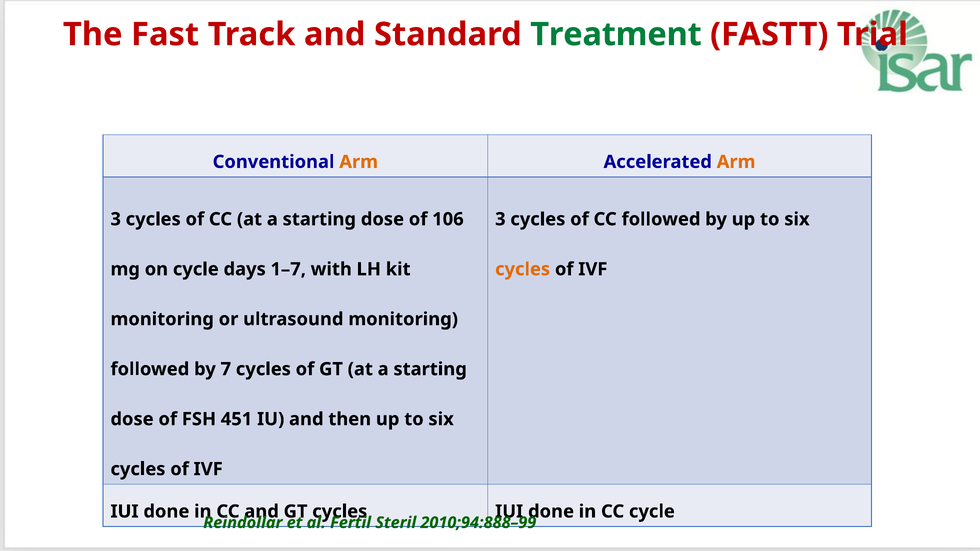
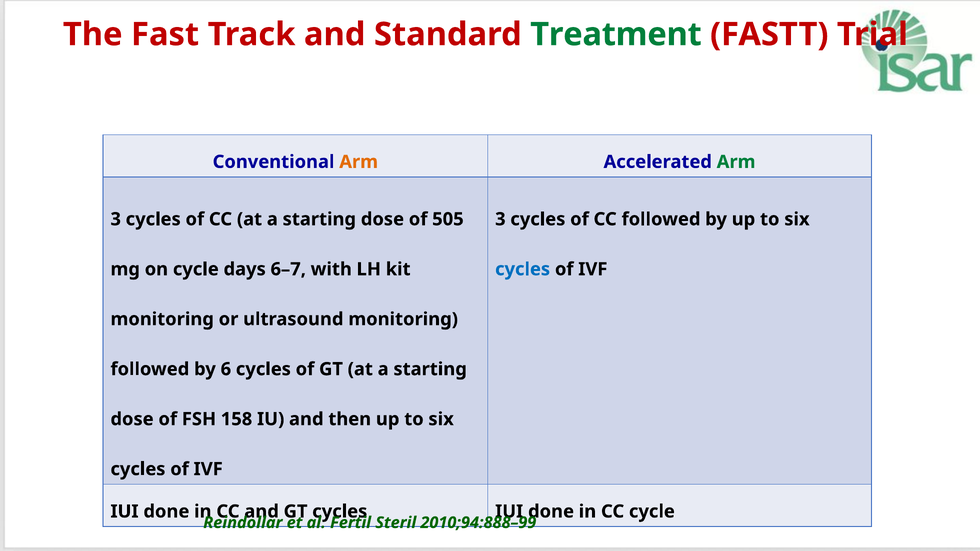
Arm colour: orange -> green (736, 162)
106: 106 -> 505 (448, 219)
1–7: 1–7 -> 6–7 (288, 269)
cycles colour: orange -> blue (523, 269)
7: 7 -> 6 (226, 369)
451: 451 -> 158 (237, 419)
